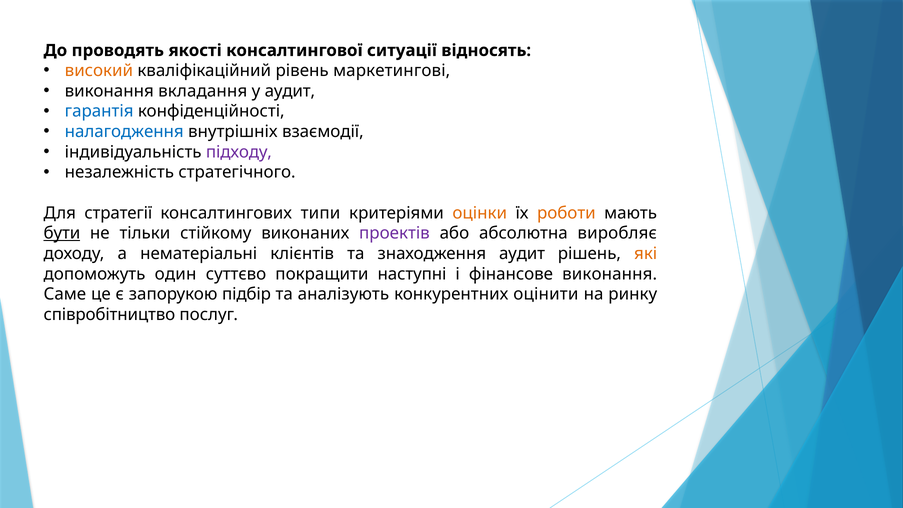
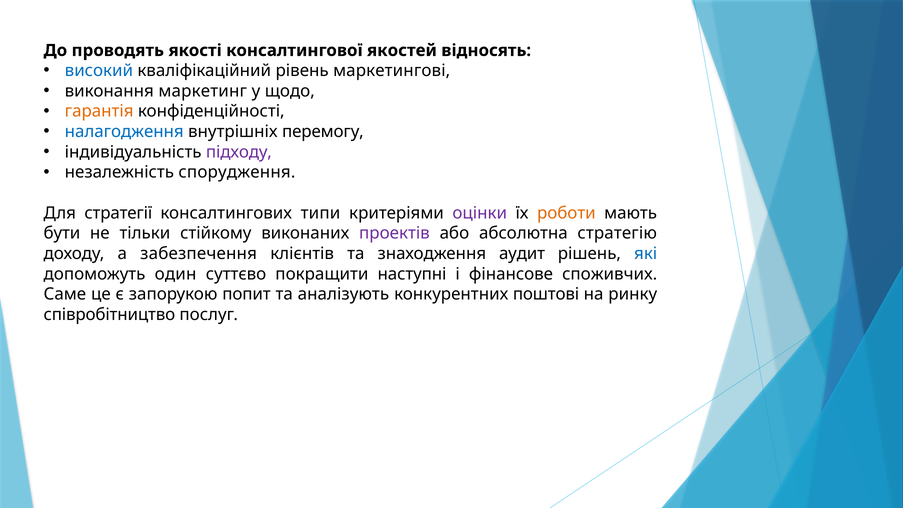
ситуації: ситуації -> якостей (402, 50)
високий colour: orange -> blue (99, 71)
вкладання: вкладання -> маркетинг (203, 91)
у аудит: аудит -> щодо (290, 91)
гарантія colour: blue -> orange (99, 111)
взаємодії: взаємодії -> перемогу (323, 132)
стратегічного: стратегічного -> спорудження (237, 172)
оцінки colour: orange -> purple (480, 213)
бути underline: present -> none (62, 233)
виробляє: виробляє -> стратегію (617, 233)
нематеріальні: нематеріальні -> забезпечення (199, 254)
які colour: orange -> blue (646, 254)
фінансове виконання: виконання -> споживчих (610, 274)
підбір: підбір -> попит (246, 294)
оцінити: оцінити -> поштові (546, 294)
